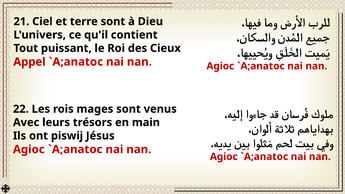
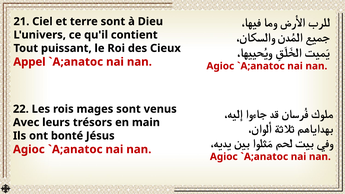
piswij: piswij -> bonté (67, 136)
